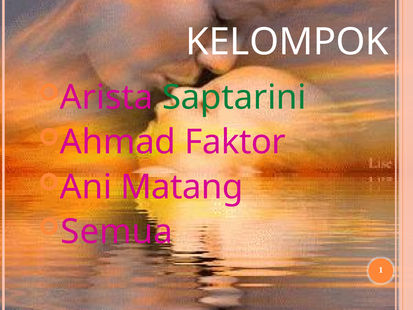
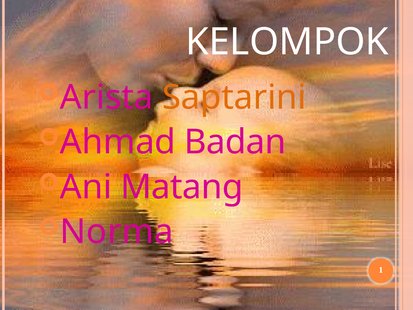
Saptarini colour: green -> orange (234, 97)
Faktor: Faktor -> Badan (235, 142)
Semua: Semua -> Norma (117, 232)
